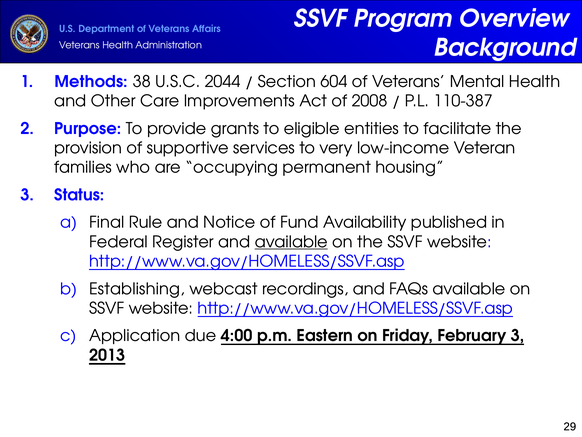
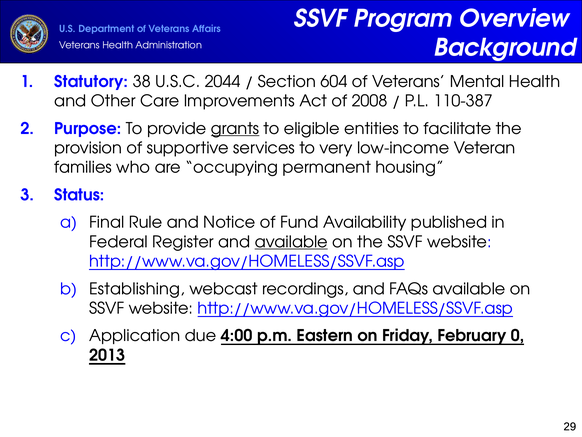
Methods: Methods -> Statutory (91, 82)
grants underline: none -> present (235, 129)
February 3: 3 -> 0 (518, 336)
